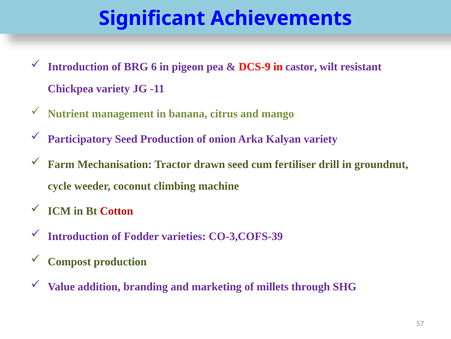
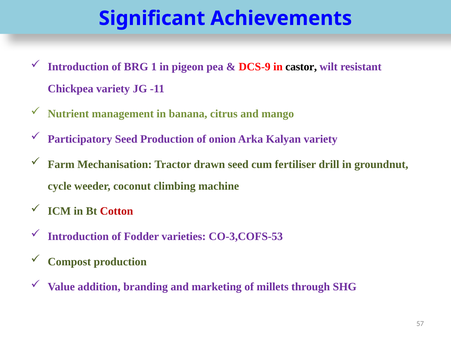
6: 6 -> 1 (154, 67)
castor colour: purple -> black (301, 67)
CO-3,COFS-39: CO-3,COFS-39 -> CO-3,COFS-53 (246, 236)
